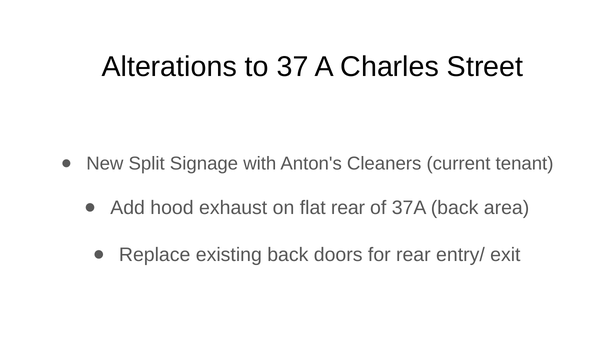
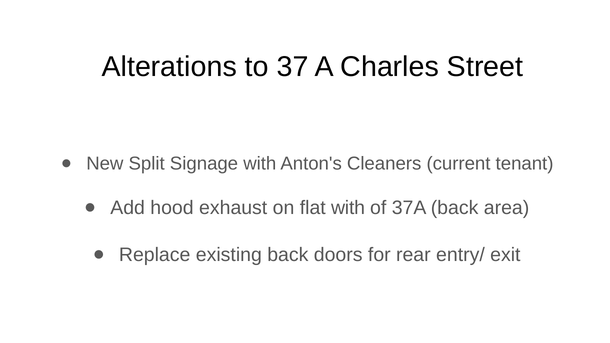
flat rear: rear -> with (348, 208)
